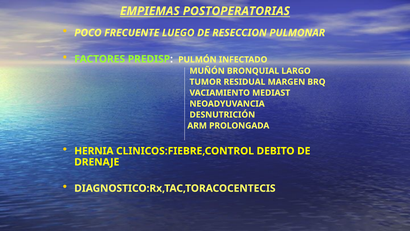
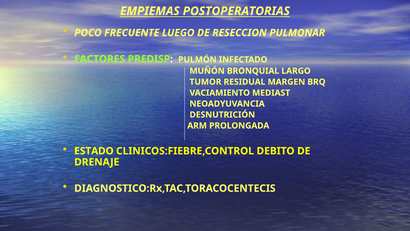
HERNIA: HERNIA -> ESTADO (94, 151)
